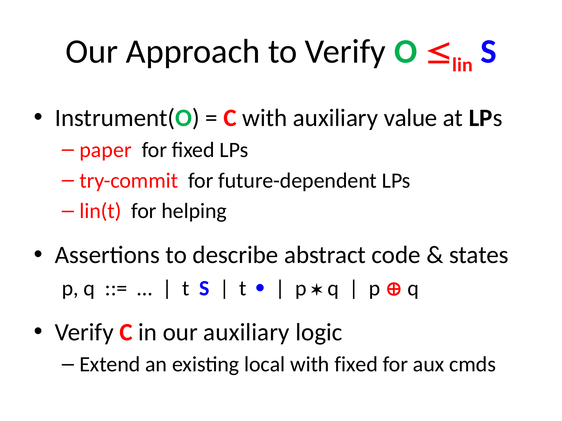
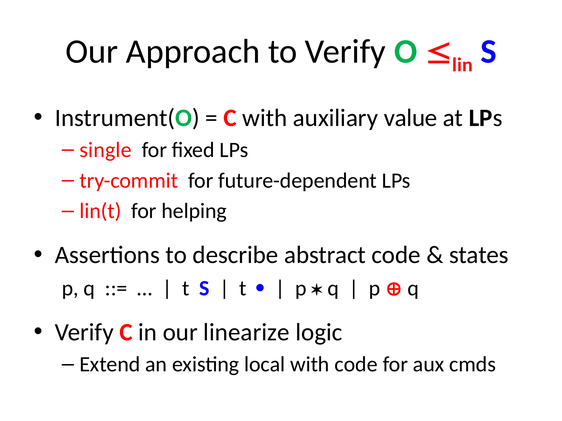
paper: paper -> single (106, 150)
our auxiliary: auxiliary -> linearize (246, 333)
with fixed: fixed -> code (356, 365)
